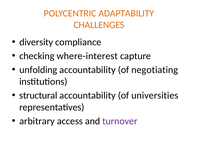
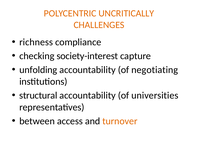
ADAPTABILITY: ADAPTABILITY -> UNCRITICALLY (126, 13)
diversity: diversity -> richness (36, 42)
where-interest: where-interest -> society-interest (87, 56)
arbitrary: arbitrary -> between (37, 121)
turnover colour: purple -> orange (120, 121)
